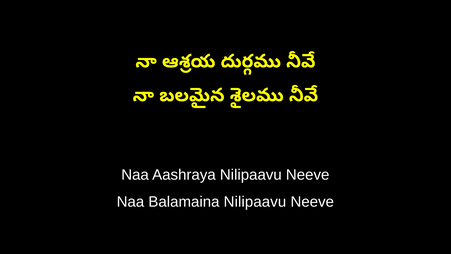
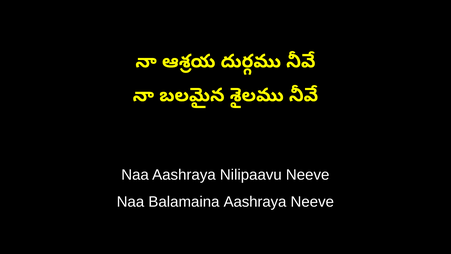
Balamaina Nilipaavu: Nilipaavu -> Aashraya (255, 202)
